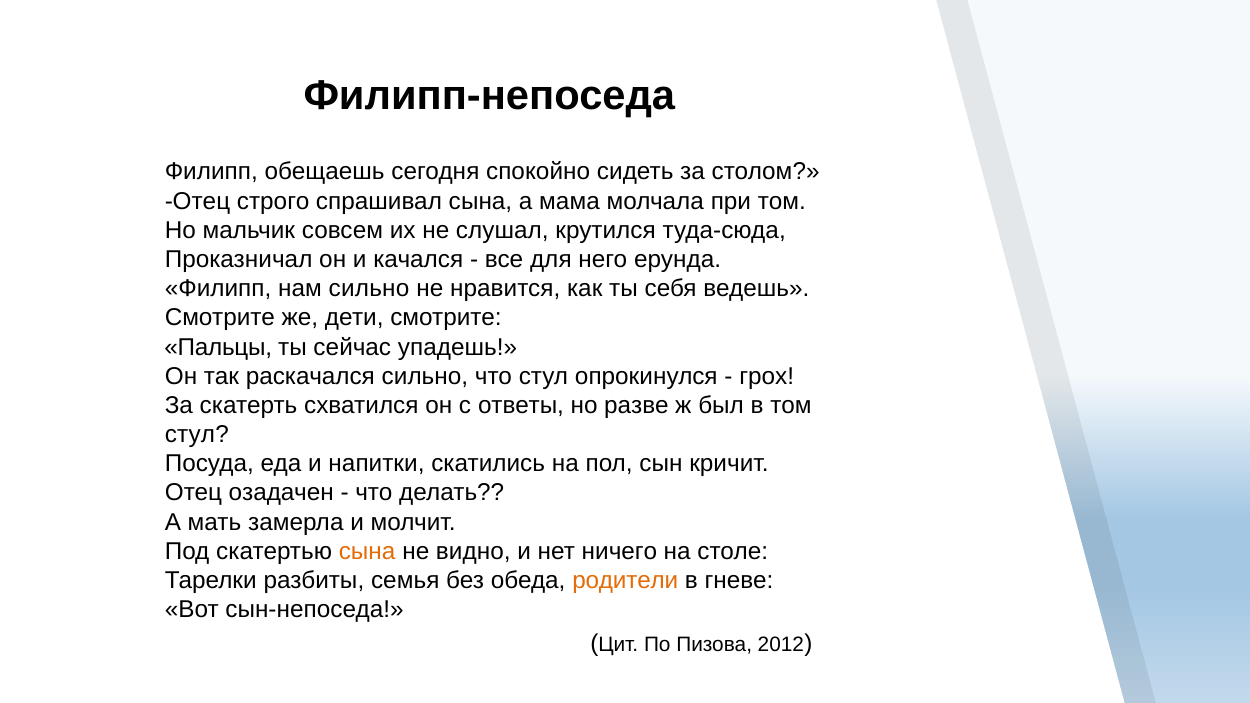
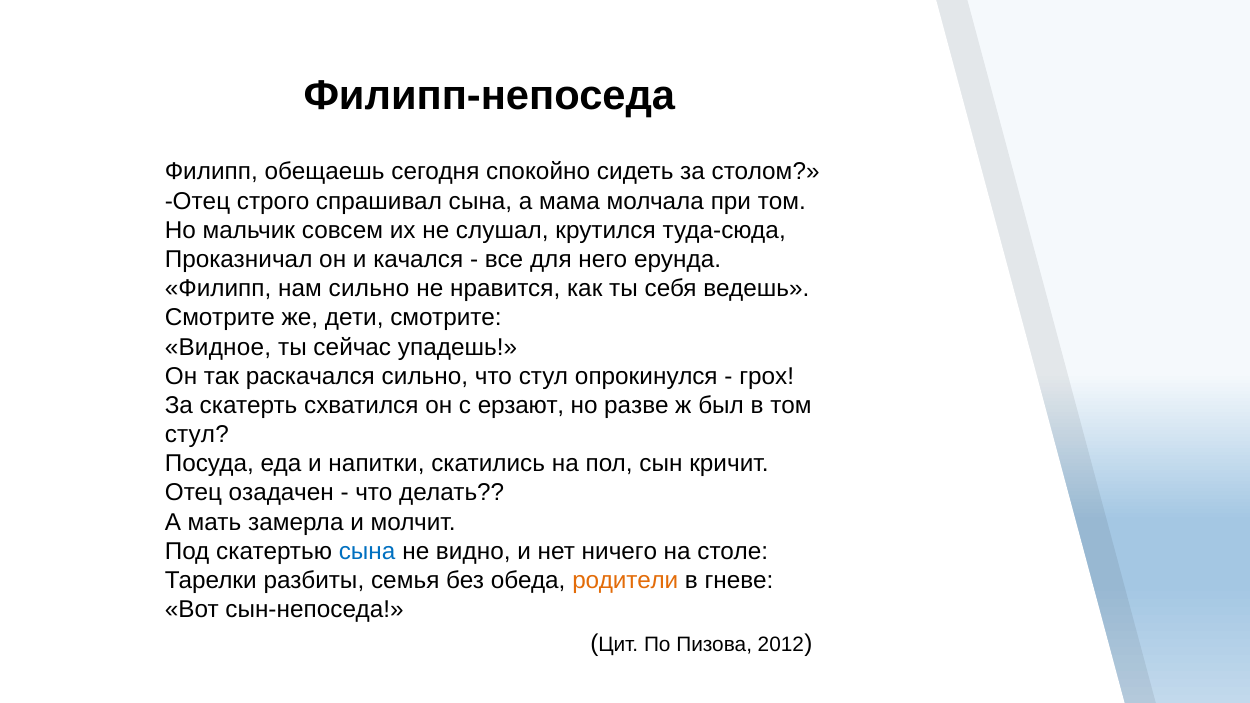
Пальцы: Пальцы -> Видное (218, 347)
ответы: ответы -> ерзают (521, 405)
сына colour: orange -> blue (367, 551)
